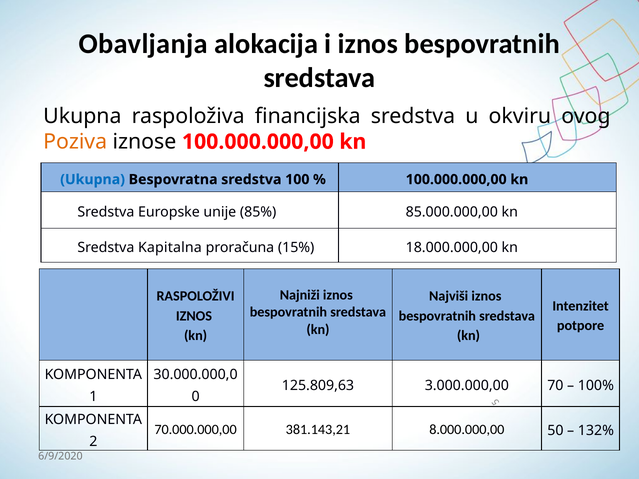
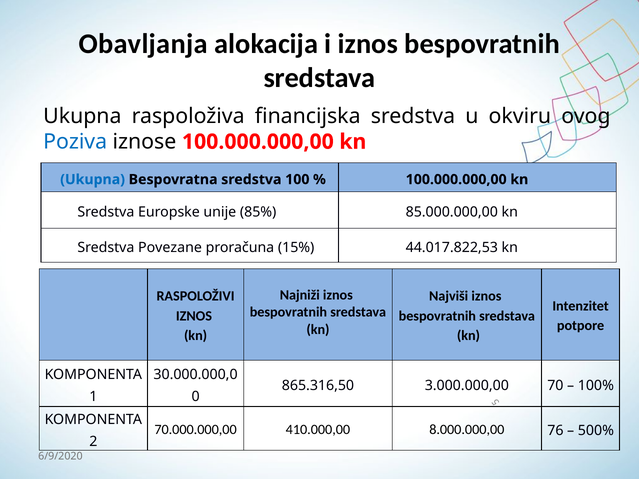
Poziva colour: orange -> blue (75, 142)
Kapitalna: Kapitalna -> Povezane (170, 248)
18.000.000,00: 18.000.000,00 -> 44.017.822,53 (452, 248)
125.809,63: 125.809,63 -> 865.316,50 (318, 386)
381.143,21: 381.143,21 -> 410.000,00 (318, 430)
50: 50 -> 76 (555, 431)
132%: 132% -> 500% (596, 431)
